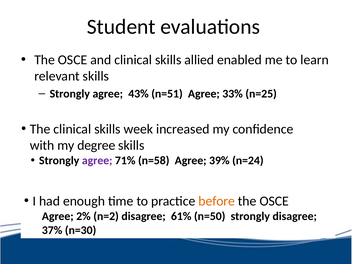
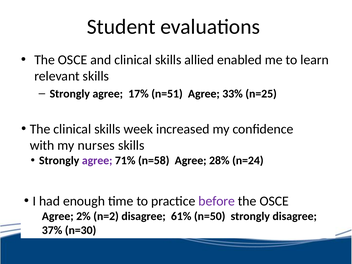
43%: 43% -> 17% (138, 94)
degree: degree -> nurses (96, 145)
39%: 39% -> 28% (219, 161)
before colour: orange -> purple (217, 201)
